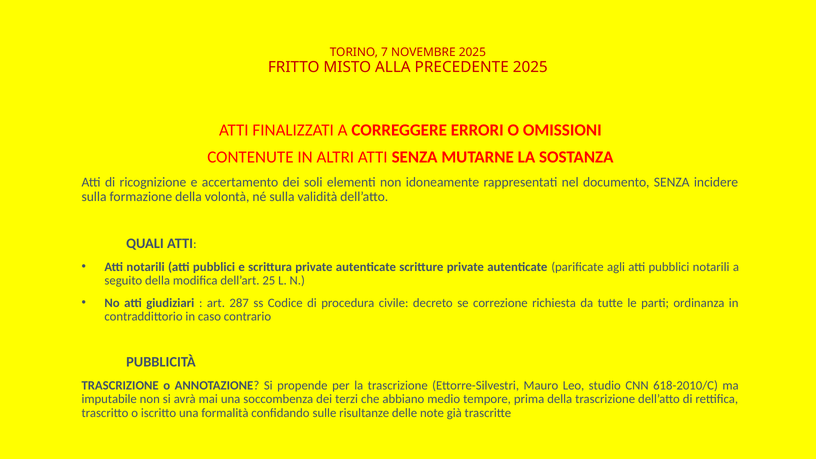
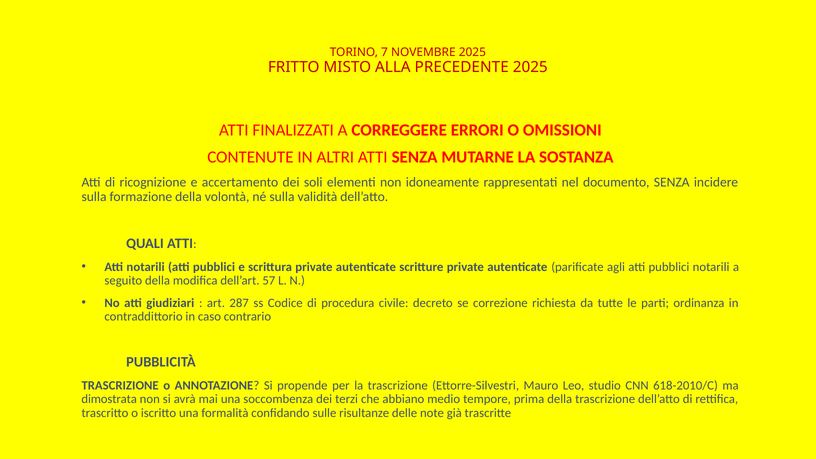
25: 25 -> 57 (269, 281)
imputabile: imputabile -> dimostrata (109, 399)
